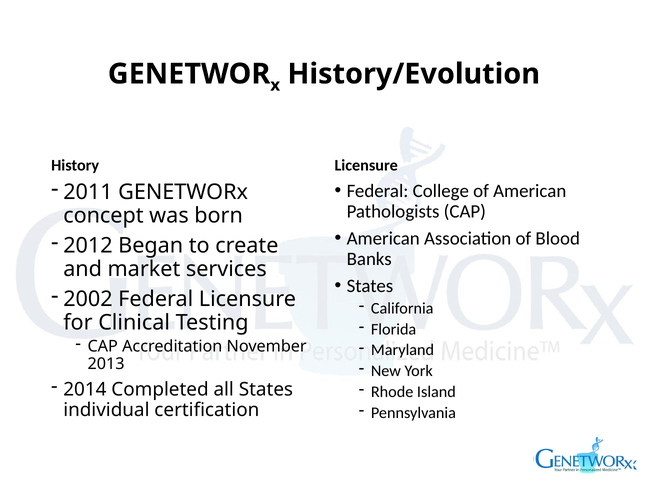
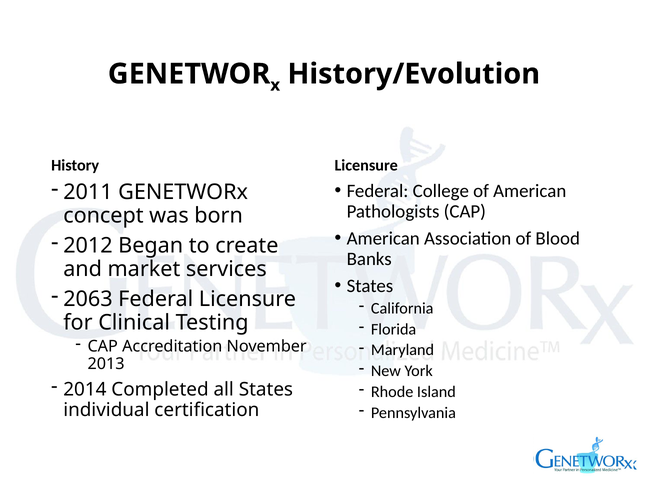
2002: 2002 -> 2063 (88, 299)
